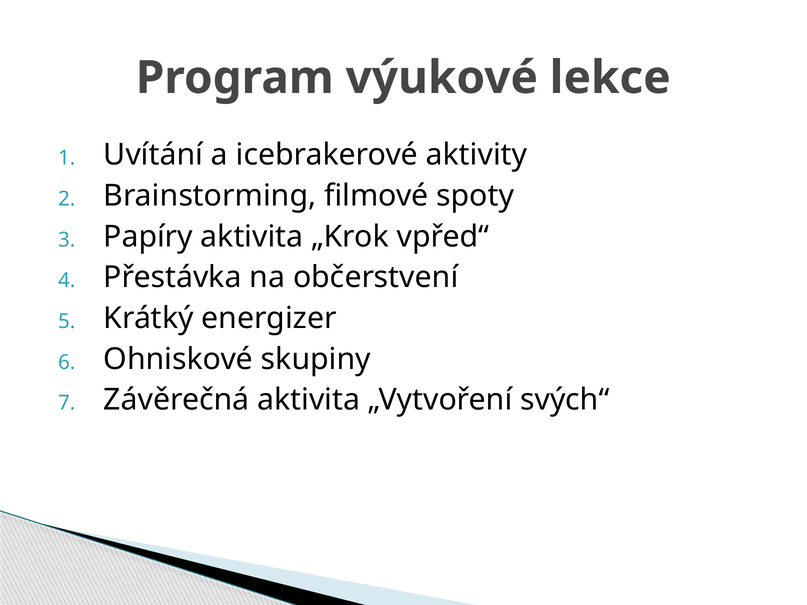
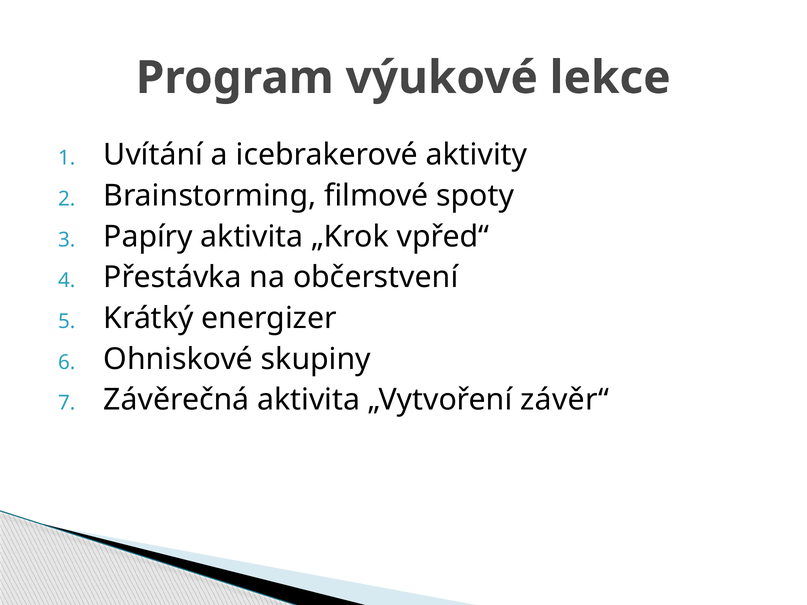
svých“: svých“ -> závěr“ (565, 400)
